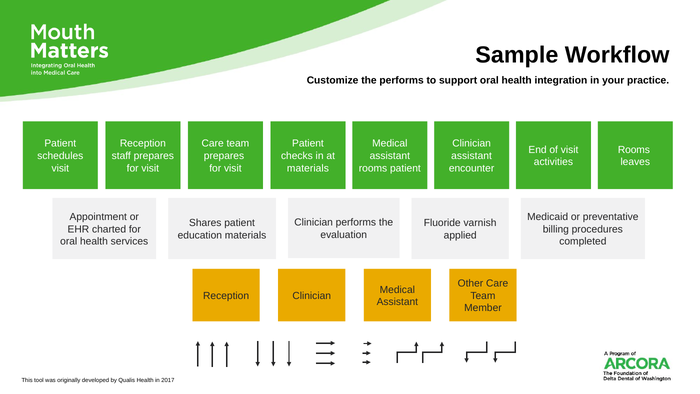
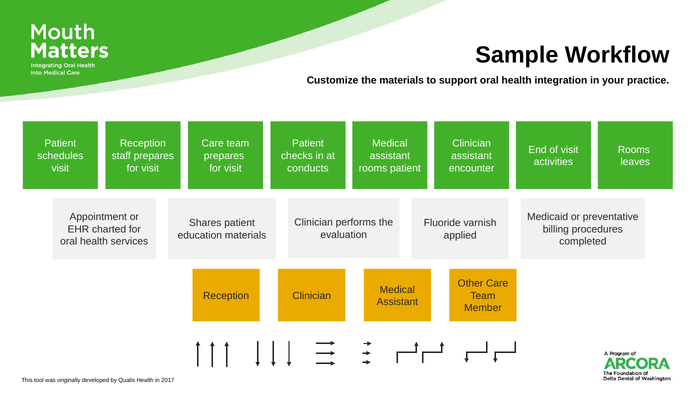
the performs: performs -> materials (402, 80)
materials: materials -> conducts (308, 168)
